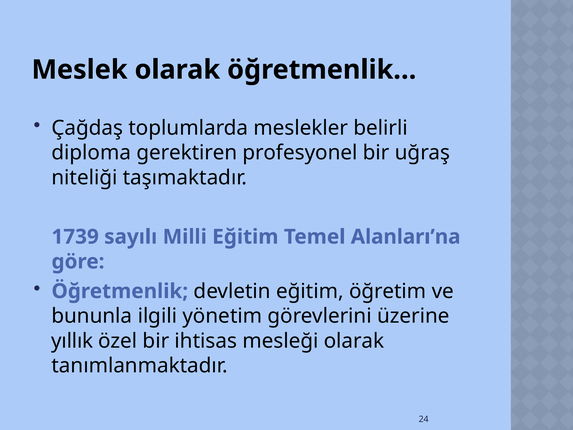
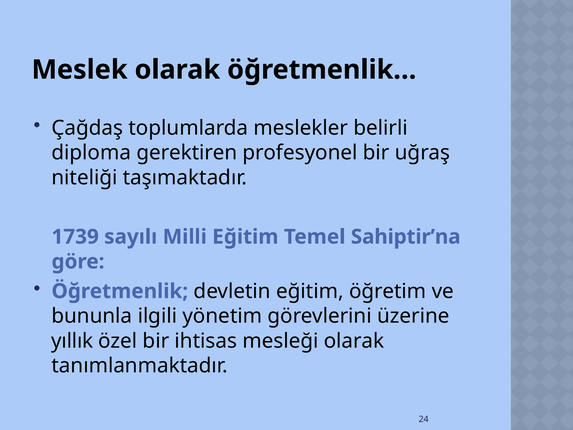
Alanları’na: Alanları’na -> Sahiptir’na (406, 237)
